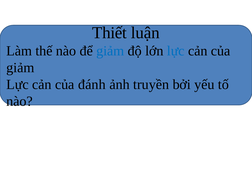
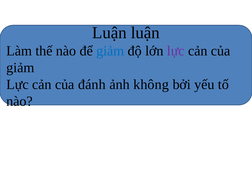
Thiết: Thiết -> Luận (109, 33)
lực colour: blue -> purple (176, 51)
truyền: truyền -> không (151, 85)
